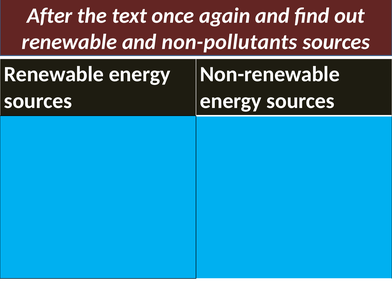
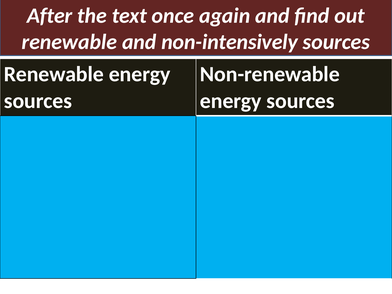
non-pollutants: non-pollutants -> non-intensively (230, 42)
